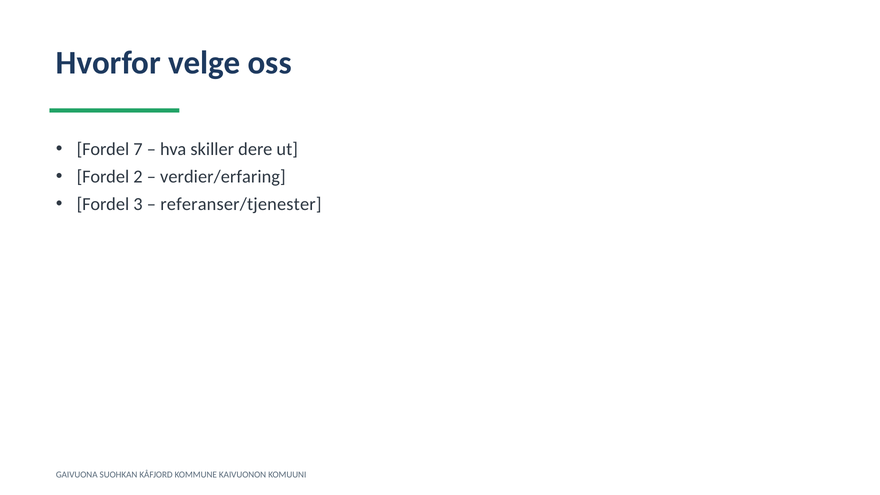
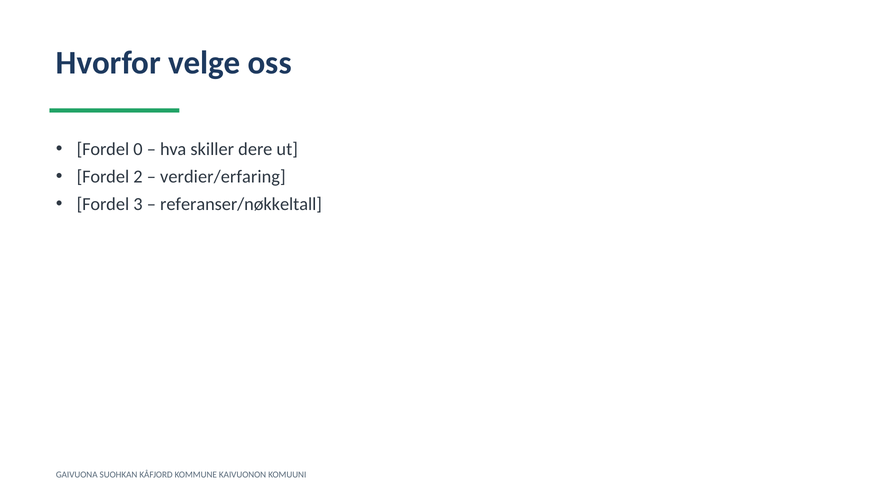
7: 7 -> 0 (138, 149)
referanser/tjenester: referanser/tjenester -> referanser/nøkkeltall (241, 204)
